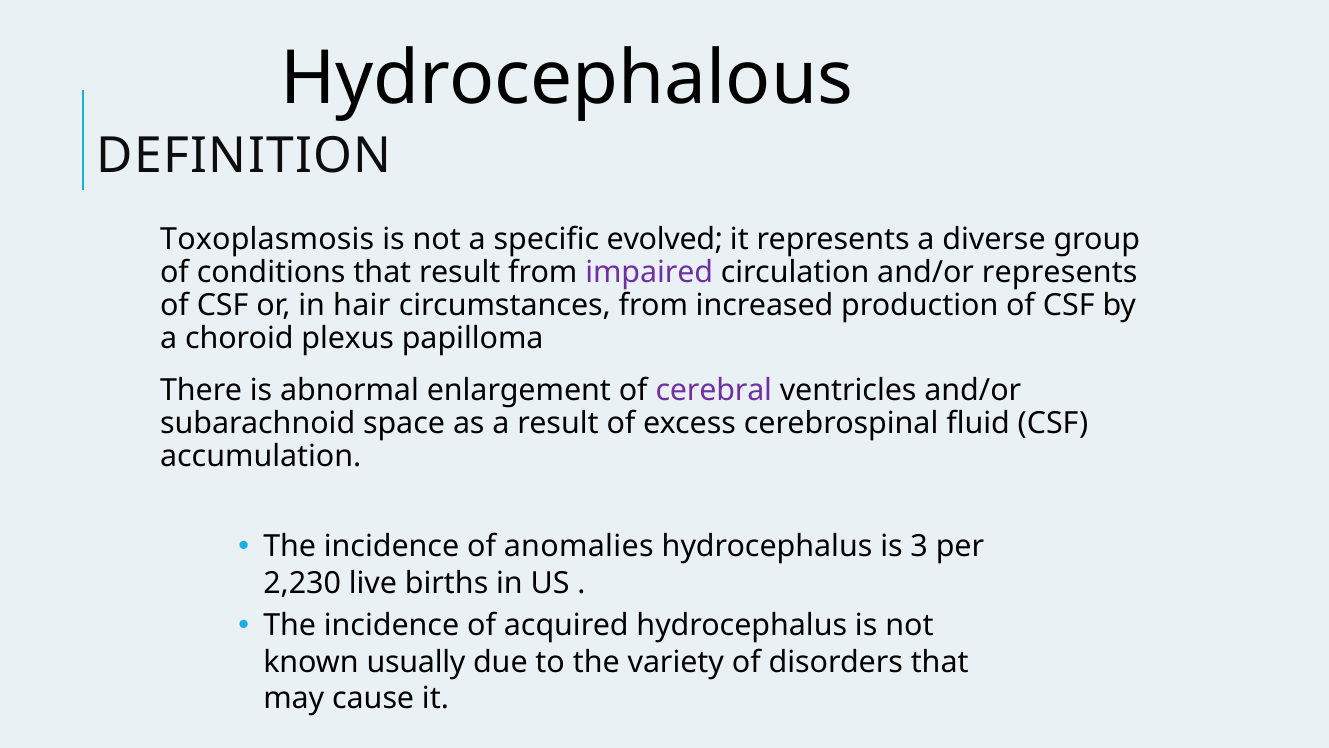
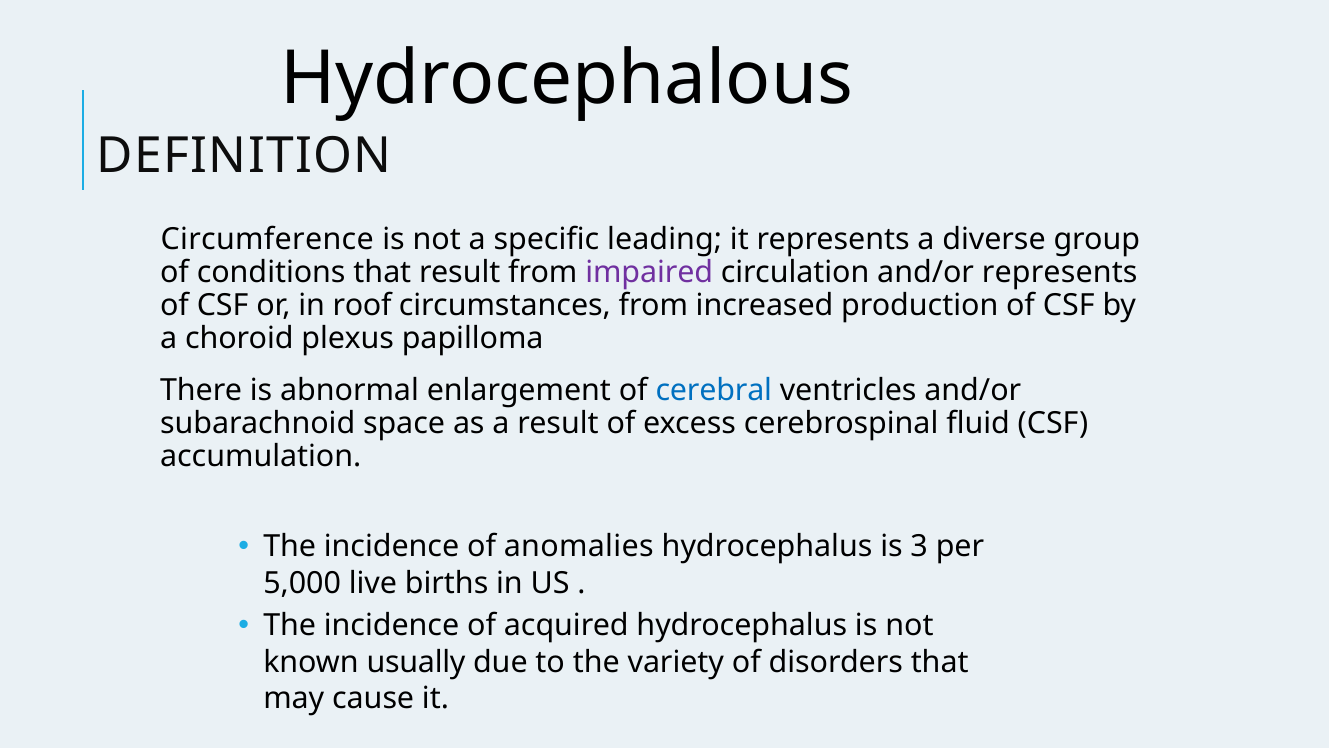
Toxoplasmosis: Toxoplasmosis -> Circumference (267, 240)
evolved: evolved -> leading (665, 240)
hair: hair -> roof (362, 305)
cerebral colour: purple -> blue (714, 390)
2,230: 2,230 -> 5,000 (302, 583)
